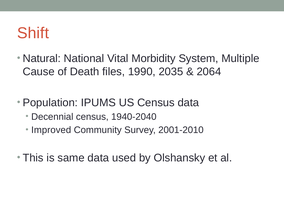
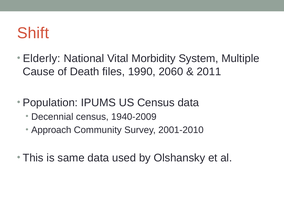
Natural: Natural -> Elderly (42, 58)
2035: 2035 -> 2060 (171, 72)
2064: 2064 -> 2011 (209, 72)
1940-2040: 1940-2040 -> 1940-2009 (134, 117)
Improved: Improved -> Approach (51, 130)
